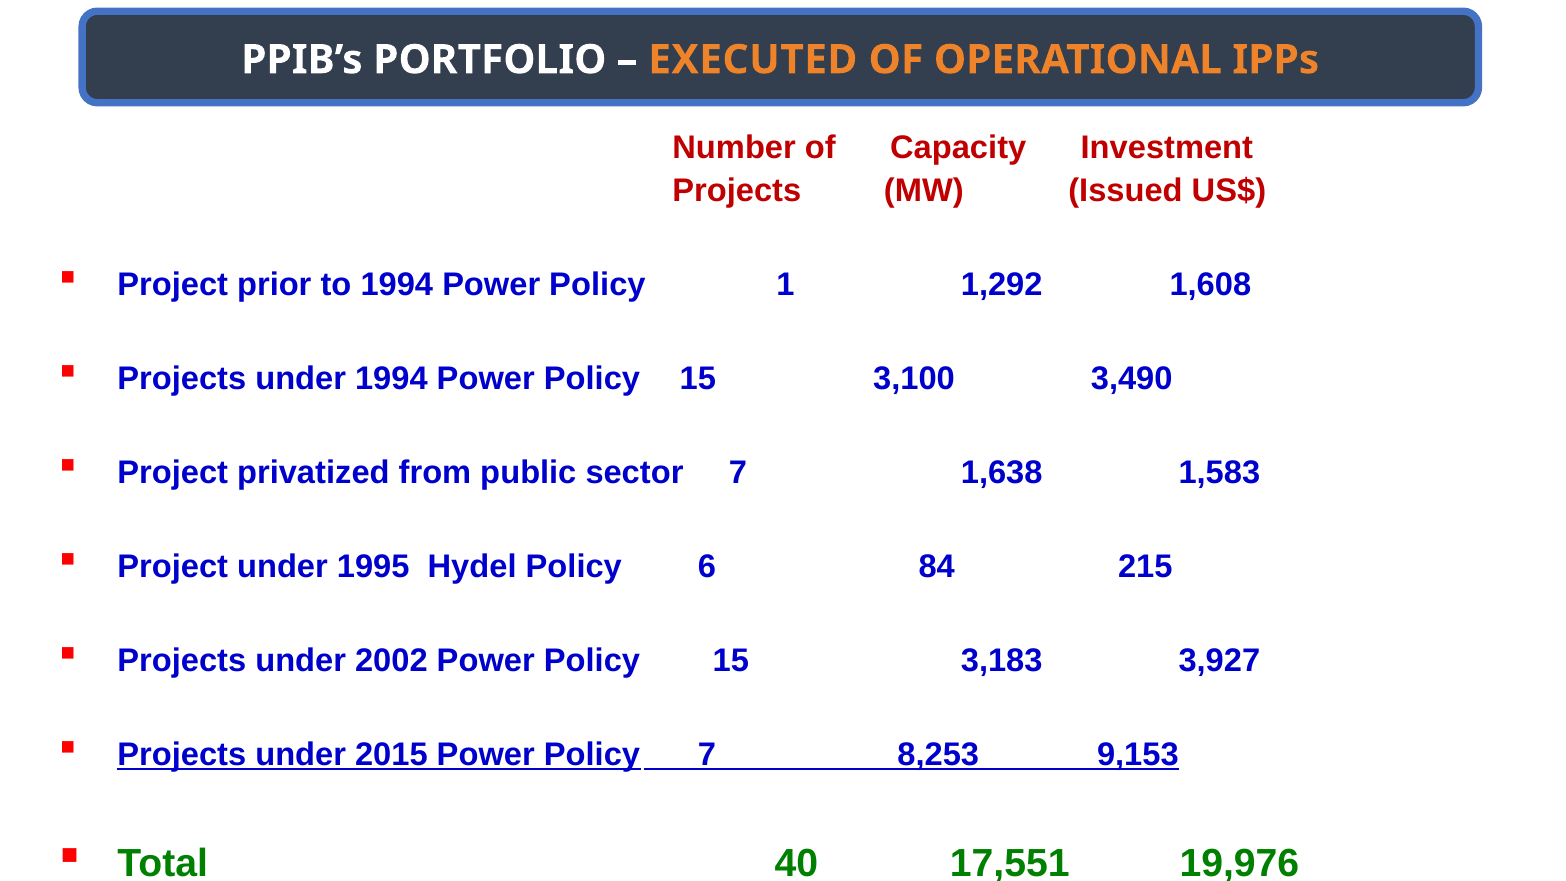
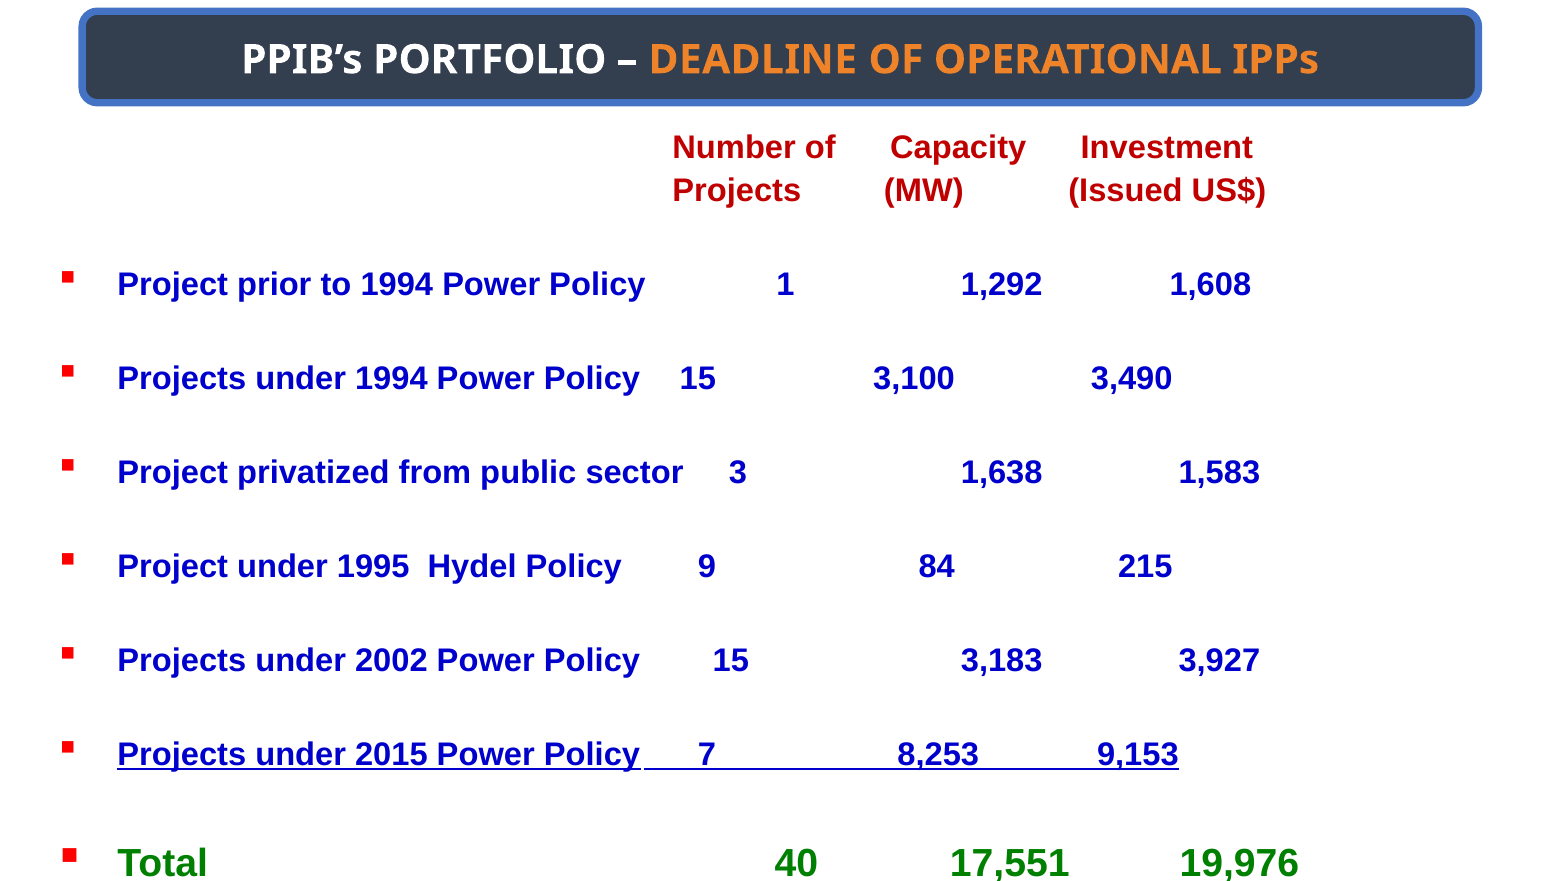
EXECUTED: EXECUTED -> DEADLINE (753, 60)
sector 7: 7 -> 3 (738, 473)
6: 6 -> 9 (707, 567)
